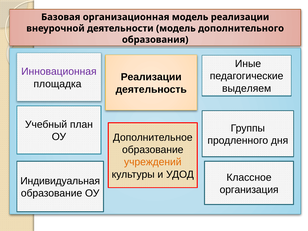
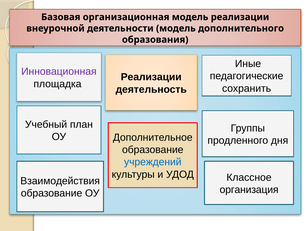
выделяем: выделяем -> сохранить (247, 88)
учреждений colour: orange -> blue (153, 162)
Индивидуальная: Индивидуальная -> Взаимодействия (60, 181)
